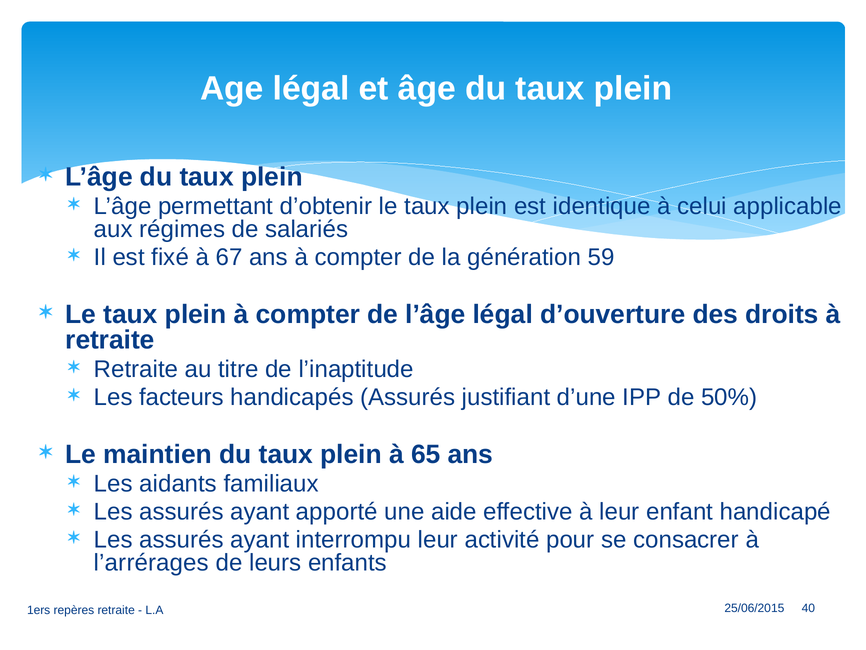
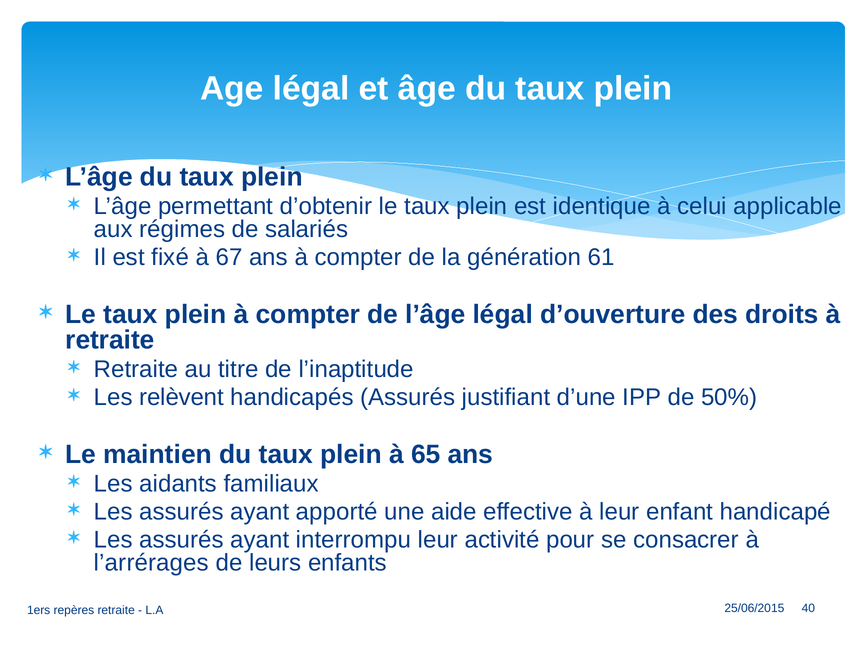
59: 59 -> 61 (601, 257)
facteurs: facteurs -> relèvent (182, 397)
